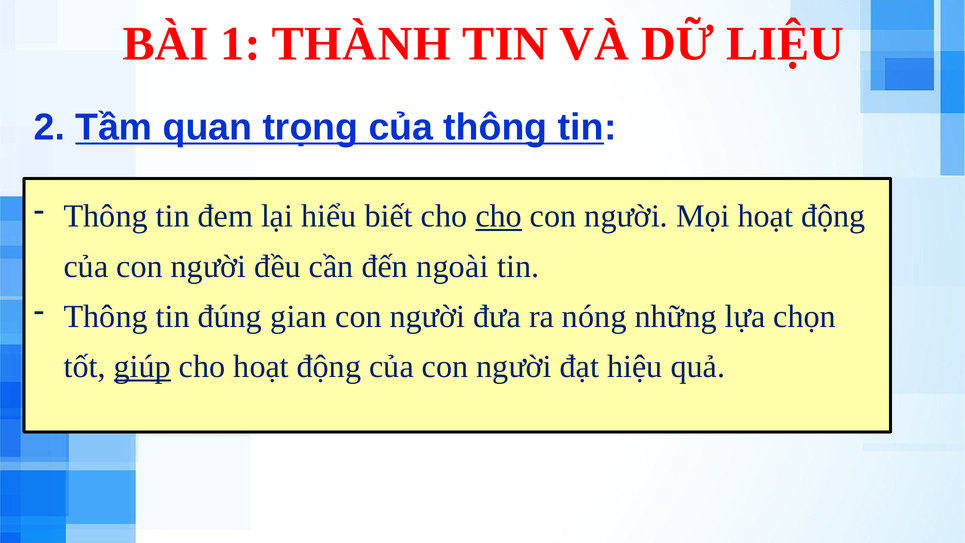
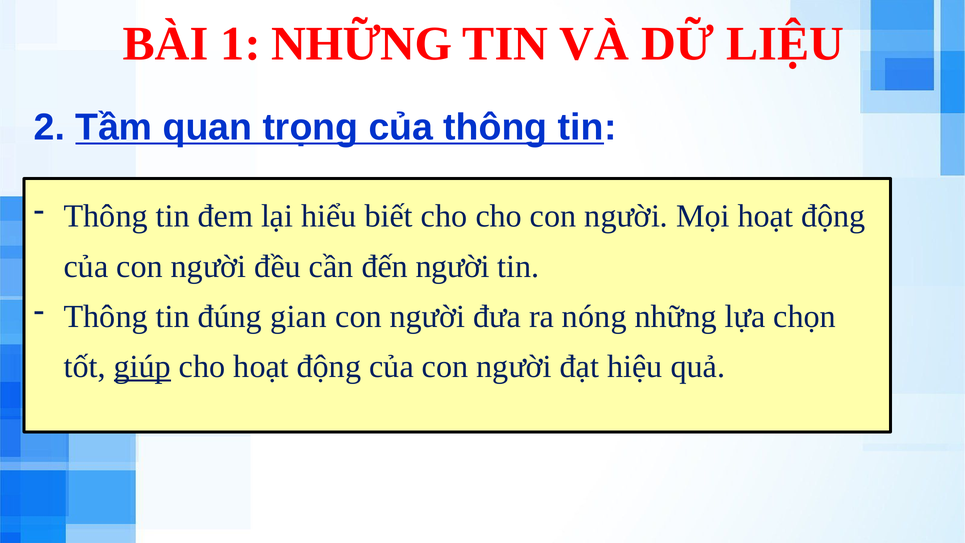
1 THÀNH: THÀNH -> NHỮNG (362, 44)
cho underline: present -> none (499, 216)
đến ngoài: ngoài -> người (453, 266)
